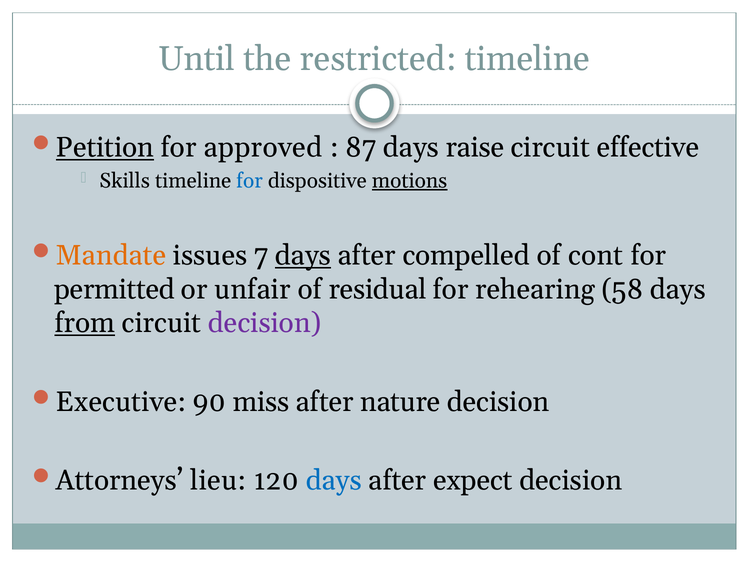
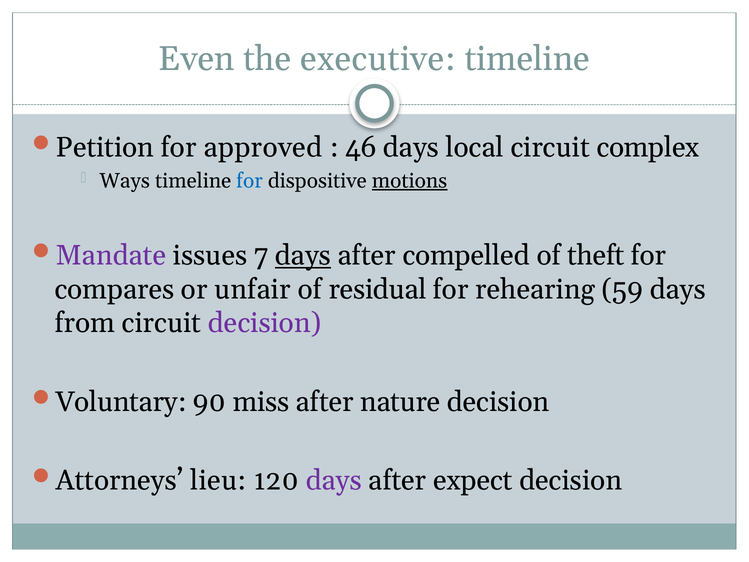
Until: Until -> Even (196, 59)
restricted: restricted -> executive (378, 59)
Petition underline: present -> none (105, 148)
87: 87 -> 46 (361, 148)
raise: raise -> local (475, 148)
effective: effective -> complex (648, 148)
Skills: Skills -> Ways (125, 181)
Mandate colour: orange -> purple (111, 256)
cont: cont -> theft (596, 256)
permitted: permitted -> compares (114, 289)
58: 58 -> 59 (622, 289)
from underline: present -> none (85, 323)
Executive: Executive -> Voluntary (121, 402)
days colour: blue -> purple (334, 480)
